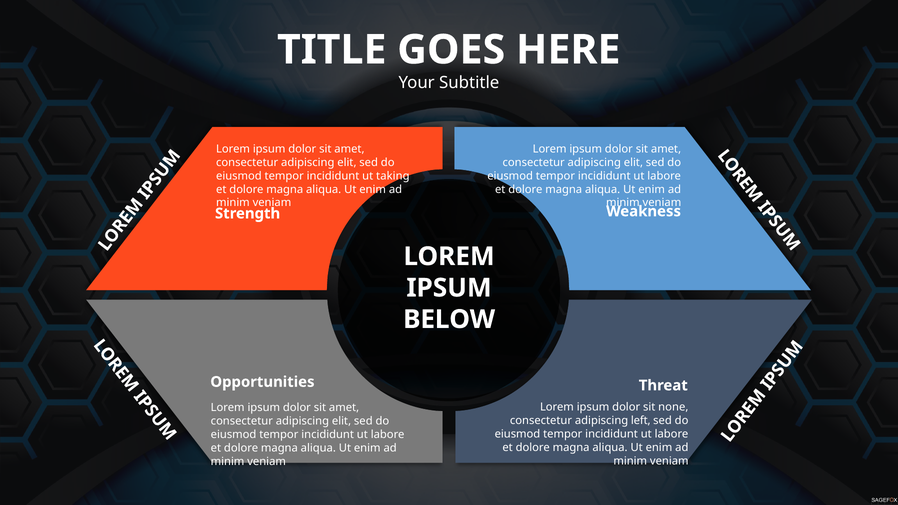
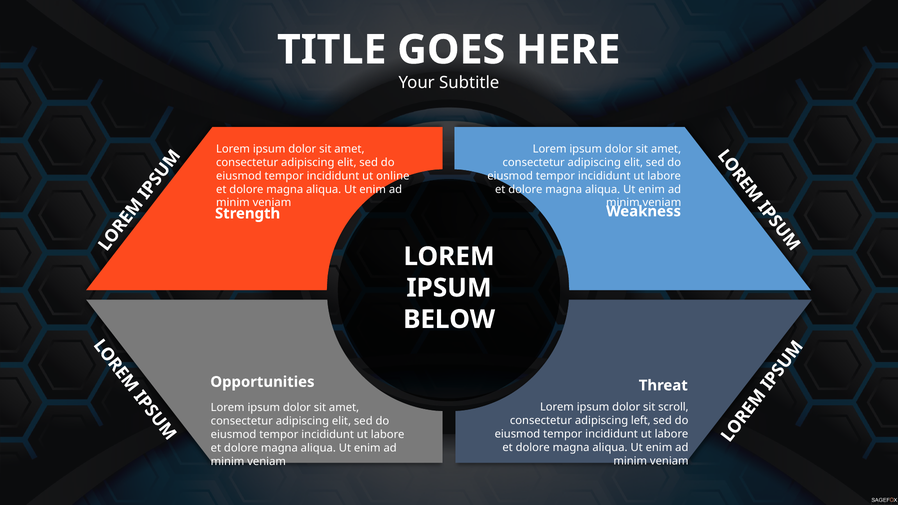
taking: taking -> online (393, 176)
none: none -> scroll (673, 407)
